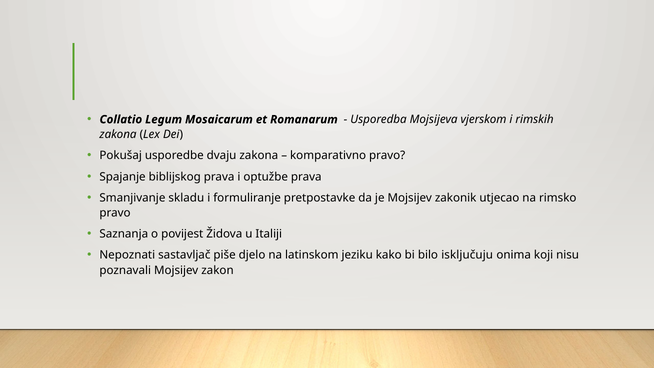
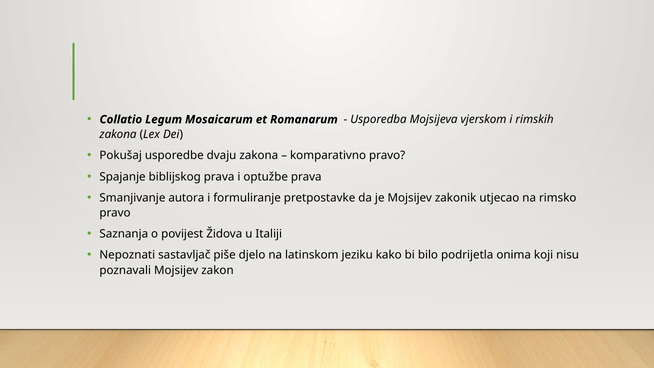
skladu: skladu -> autora (186, 198)
isključuju: isključuju -> podrijetla (467, 255)
